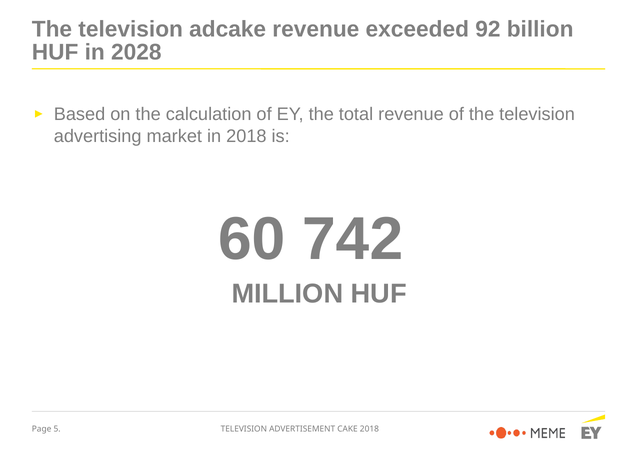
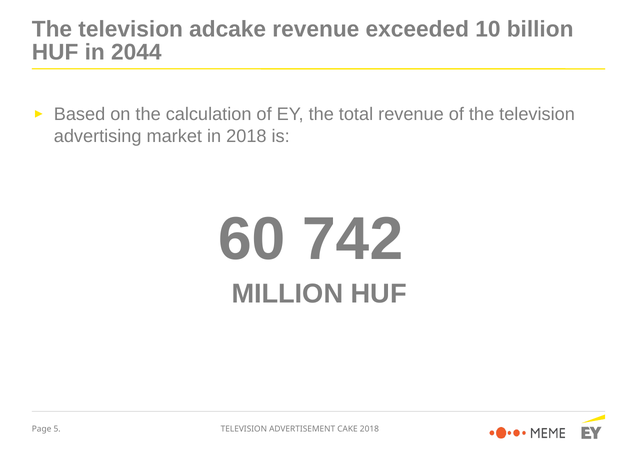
92: 92 -> 10 (488, 29)
2028: 2028 -> 2044 (136, 52)
